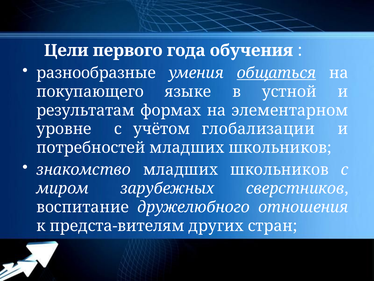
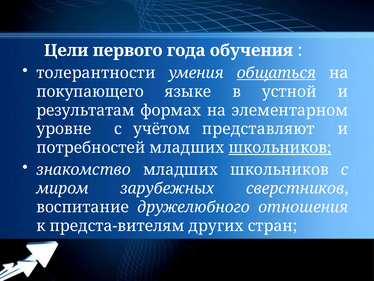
разнообразные: разнообразные -> толерантности (96, 73)
глобализации: глобализации -> представляют (258, 129)
школьников underline: none -> present (280, 148)
